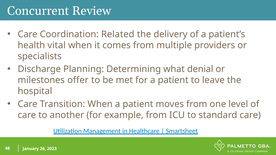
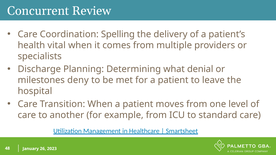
Related: Related -> Spelling (118, 34)
offer: offer -> deny (78, 80)
